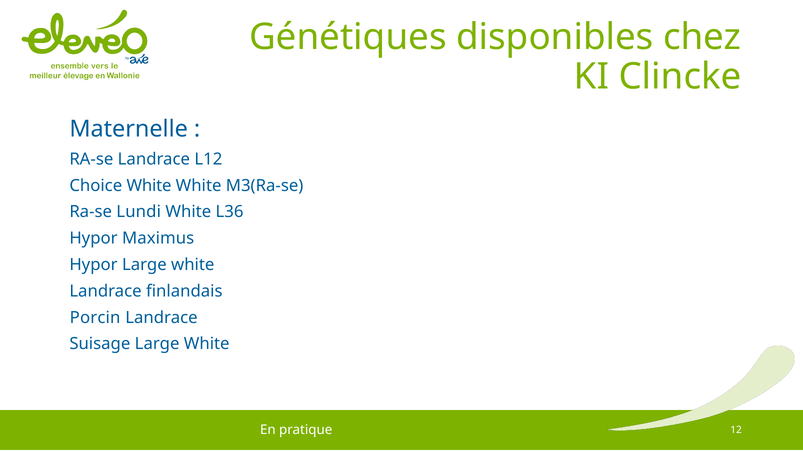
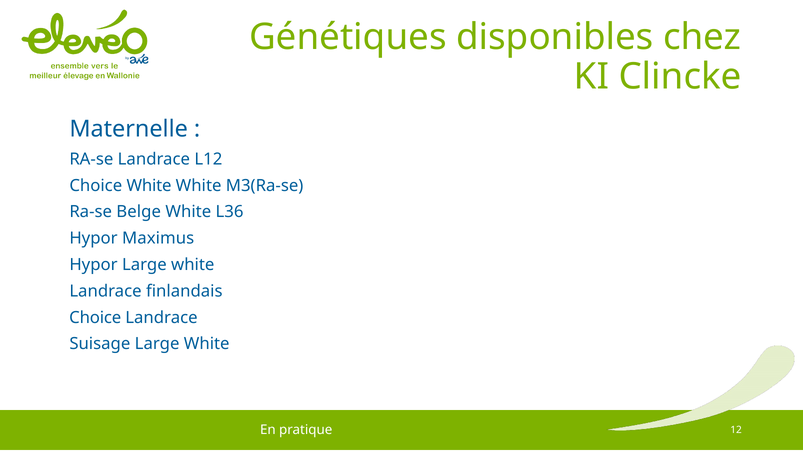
Lundi: Lundi -> Belge (139, 212)
Porcin: Porcin -> Choice (95, 318)
